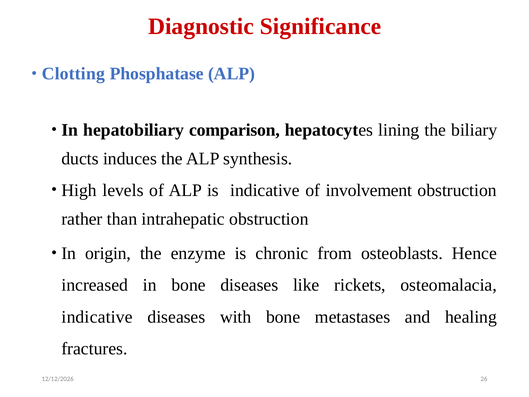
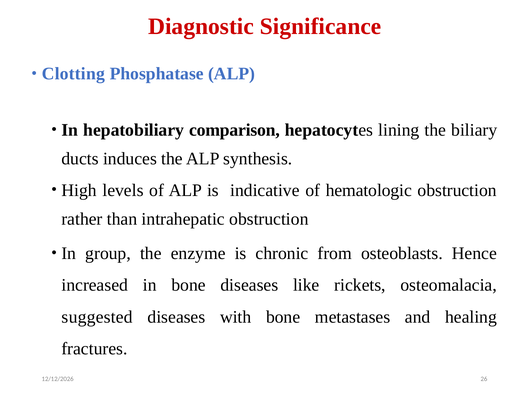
involvement: involvement -> hematologic (369, 190)
origin: origin -> group (108, 253)
indicative: indicative -> suggested (97, 317)
